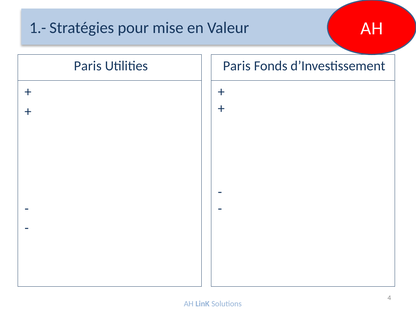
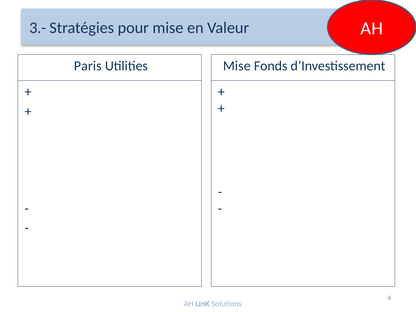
1.-: 1.- -> 3.- (38, 28)
Utilities Paris: Paris -> Mise (237, 66)
